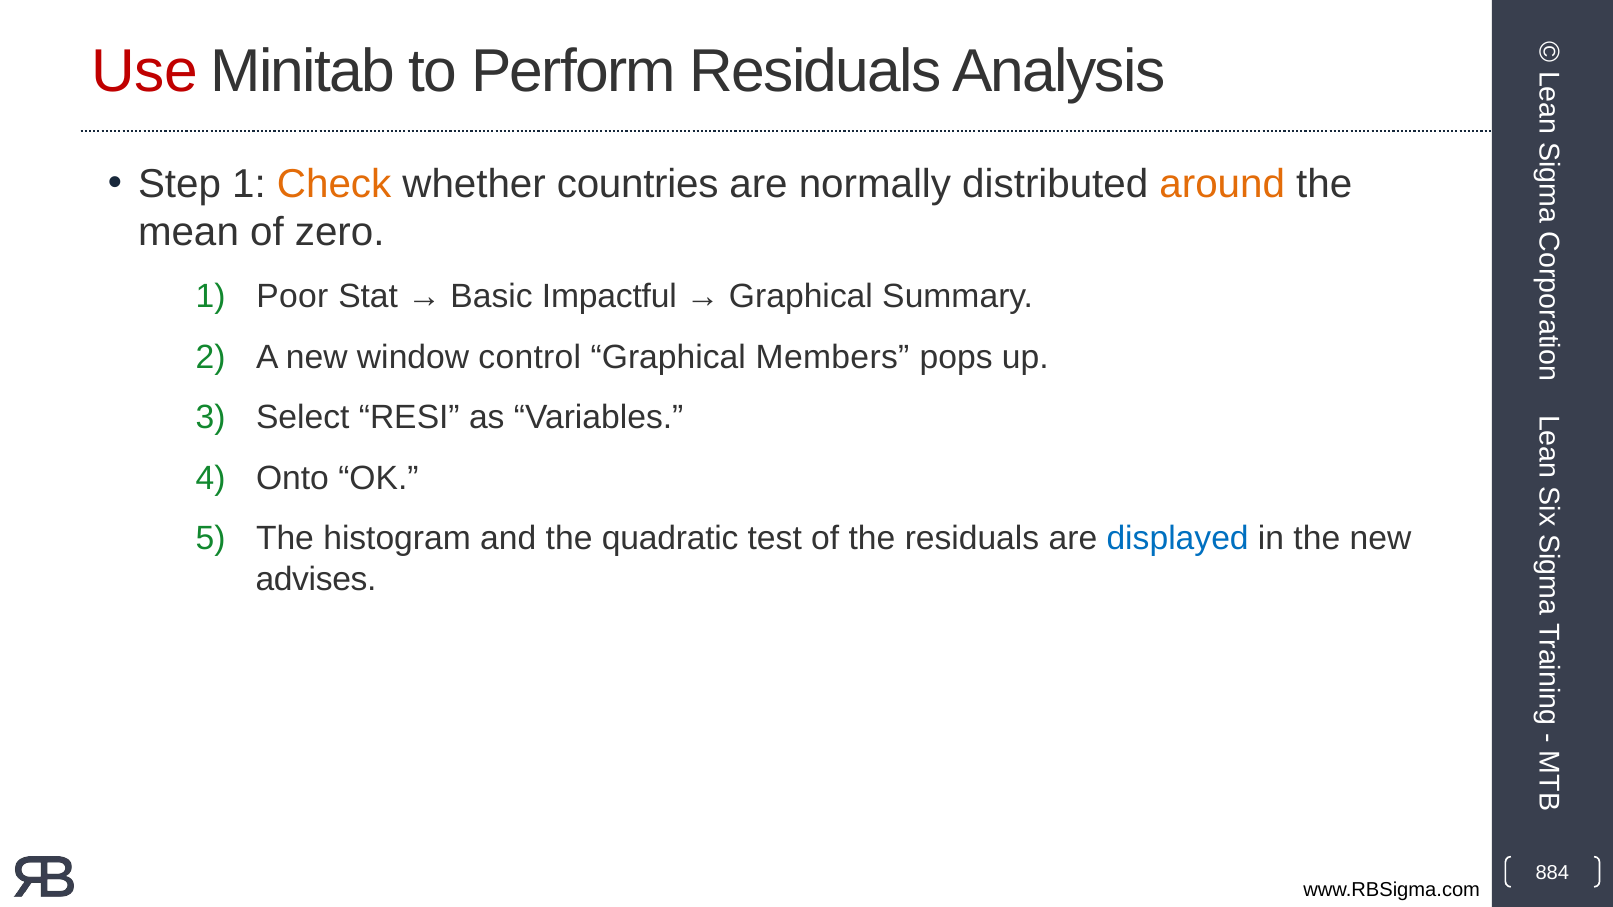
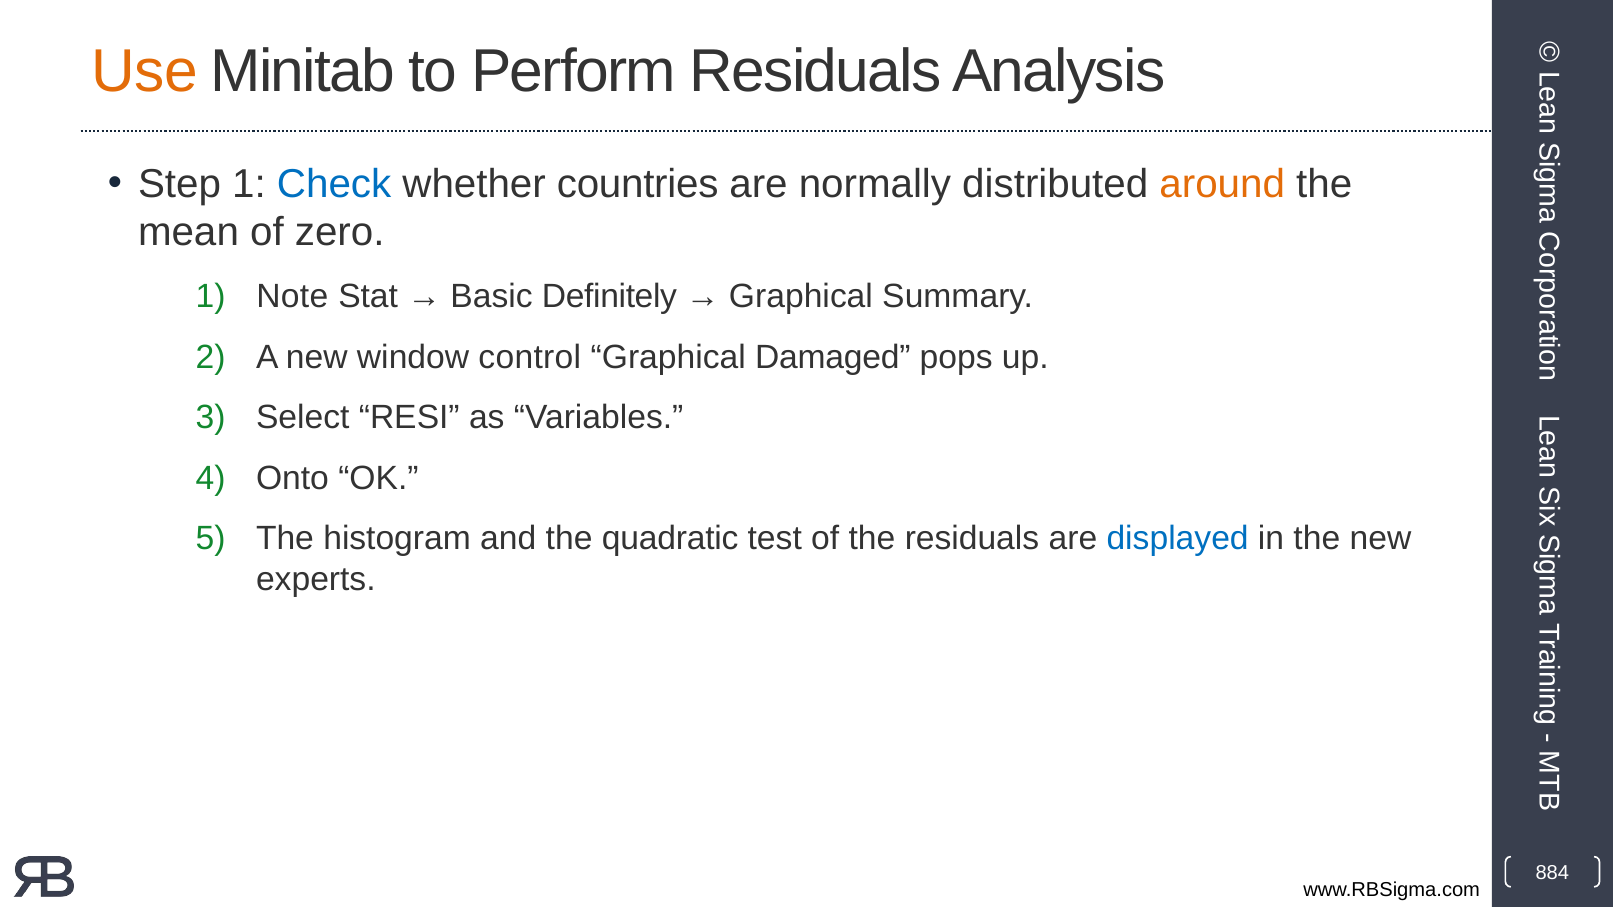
Use colour: red -> orange (145, 72)
Check colour: orange -> blue (334, 184)
Poor: Poor -> Note (292, 297)
Impactful: Impactful -> Definitely (609, 297)
Members: Members -> Damaged (833, 357)
advises: advises -> experts (316, 579)
